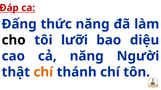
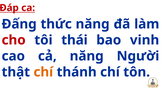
cho colour: black -> red (14, 40)
lưỡi: lưỡi -> thái (74, 40)
diệu: diệu -> vinh (145, 40)
